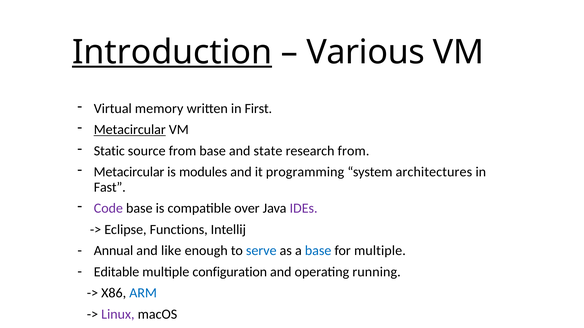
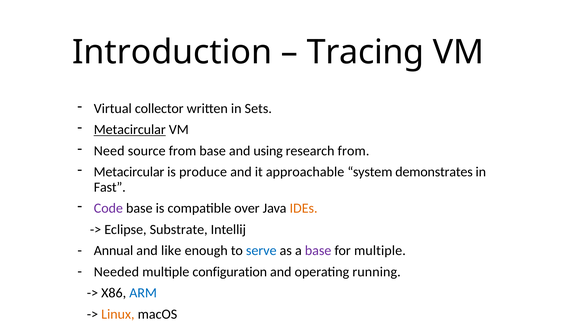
Introduction underline: present -> none (172, 52)
Various: Various -> Tracing (366, 52)
memory: memory -> collector (159, 109)
First: First -> Sets (258, 109)
Static: Static -> Need (109, 151)
state: state -> using (268, 151)
modules: modules -> produce (203, 172)
programming: programming -> approachable (305, 172)
architectures: architectures -> demonstrates (434, 172)
IDEs colour: purple -> orange (304, 209)
Functions: Functions -> Substrate (179, 230)
base colour: blue -> purple (318, 251)
Editable: Editable -> Needed (116, 272)
Linux colour: purple -> orange (118, 315)
